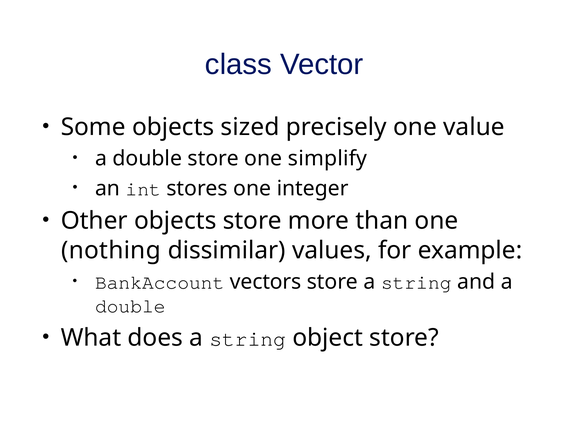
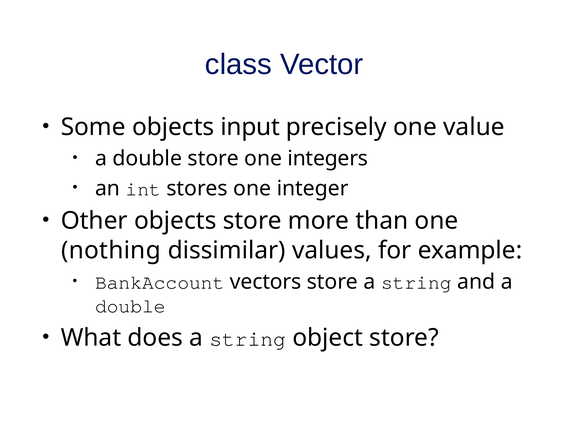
sized: sized -> input (250, 127)
simplify: simplify -> integers (328, 159)
